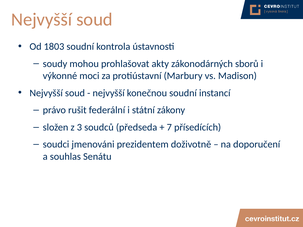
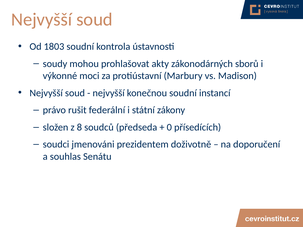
3: 3 -> 8 (79, 127)
7: 7 -> 0 (169, 127)
